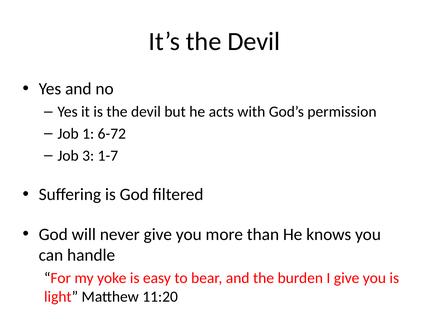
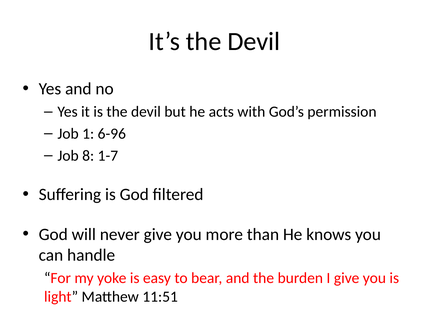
6-72: 6-72 -> 6-96 (112, 134)
3: 3 -> 8 (88, 156)
11:20: 11:20 -> 11:51 (160, 296)
